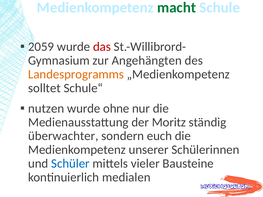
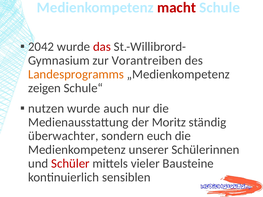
macht colour: green -> red (177, 8)
2059: 2059 -> 2042 (41, 47)
Angehängten: Angehängten -> Vorantreiben (147, 61)
solltet: solltet -> zeigen (44, 88)
ohne: ohne -> auch (116, 109)
Schüler colour: blue -> red (70, 164)
medialen: medialen -> sensiblen (126, 178)
